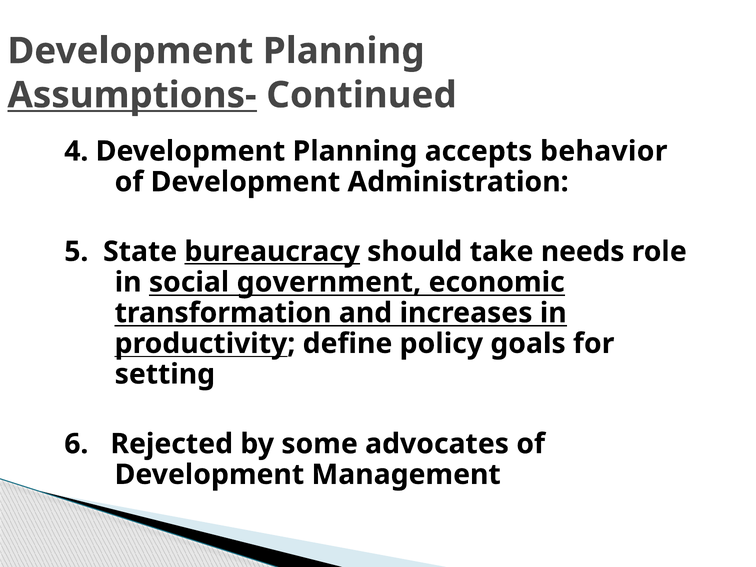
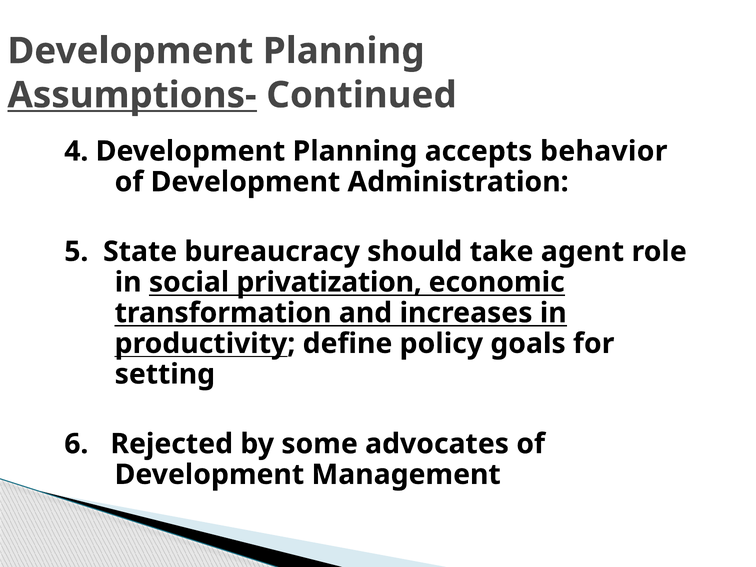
bureaucracy underline: present -> none (272, 252)
needs: needs -> agent (582, 252)
government: government -> privatization (329, 282)
